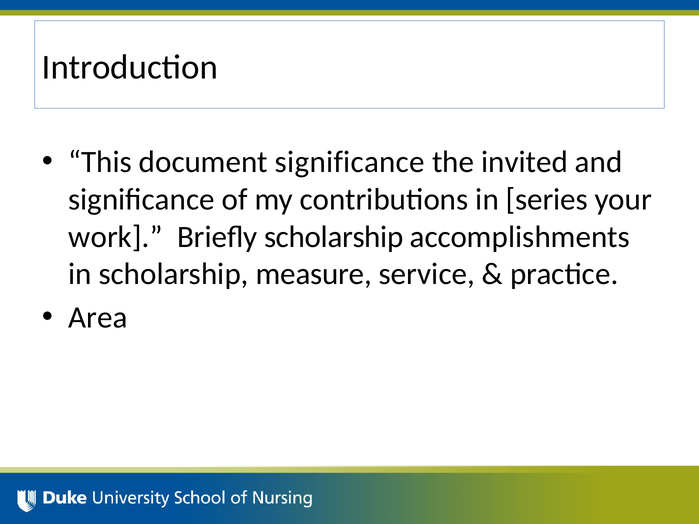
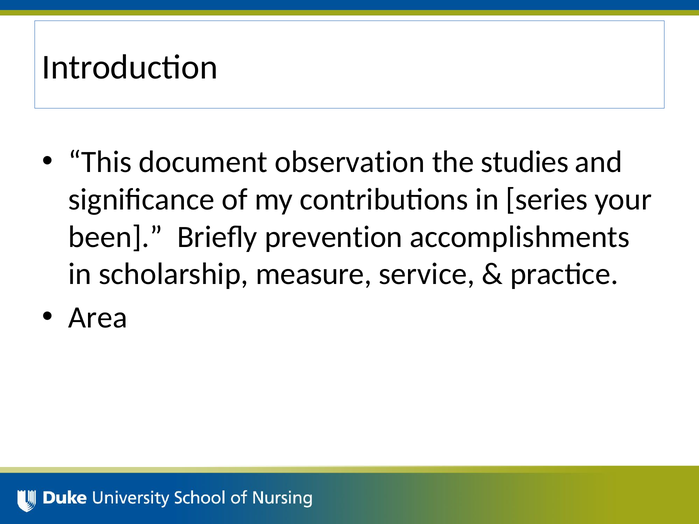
document significance: significance -> observation (350, 162)
invited: invited -> studies (525, 162)
work: work -> been (116, 237)
Briefly scholarship: scholarship -> prevention (334, 237)
